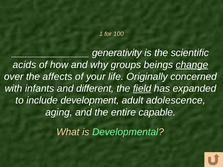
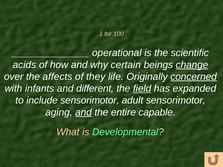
generativity: generativity -> operational (117, 53)
groups: groups -> certain (126, 65)
your: your -> they (96, 77)
concerned underline: none -> present (194, 77)
include development: development -> sensorimotor (90, 101)
adult adolescence: adolescence -> sensorimotor (176, 101)
and underline: none -> present (83, 112)
